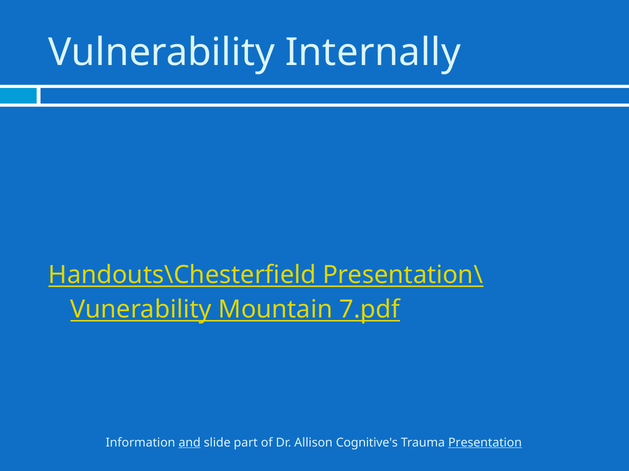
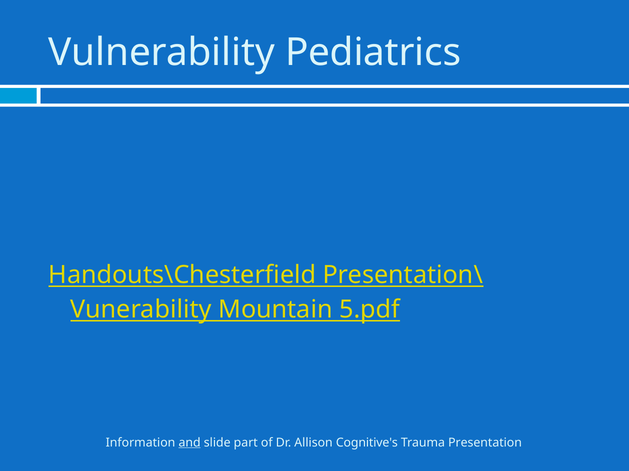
Internally: Internally -> Pediatrics (373, 52)
7.pdf: 7.pdf -> 5.pdf (370, 310)
Presentation underline: present -> none (485, 443)
